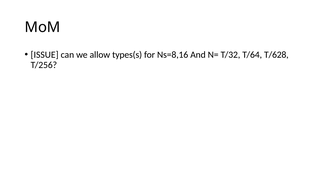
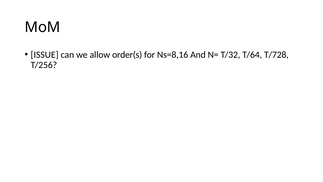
types(s: types(s -> order(s (127, 55)
T/628: T/628 -> T/728 (276, 55)
